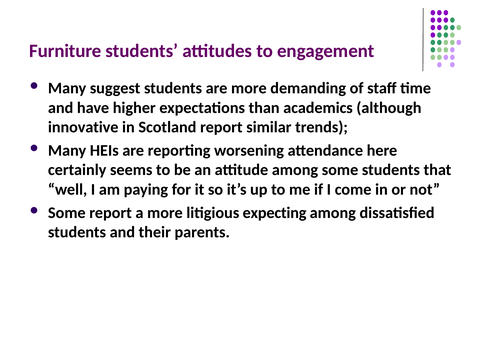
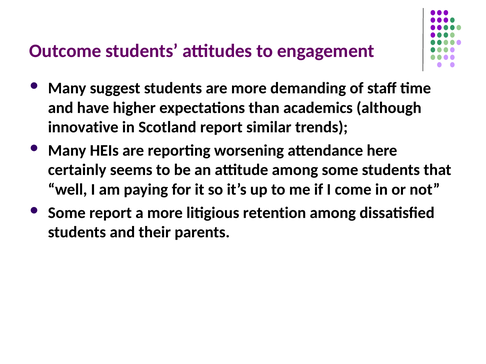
Furniture: Furniture -> Outcome (65, 51)
expecting: expecting -> retention (274, 213)
